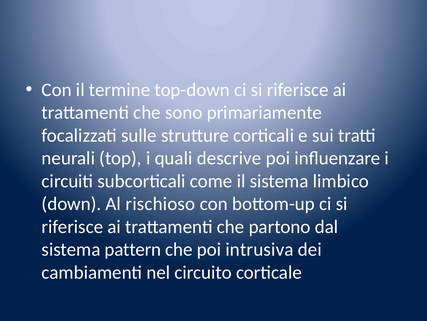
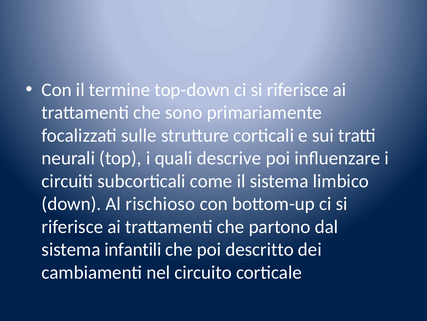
pattern: pattern -> infantili (133, 249)
intrusiva: intrusiva -> descritto (260, 249)
